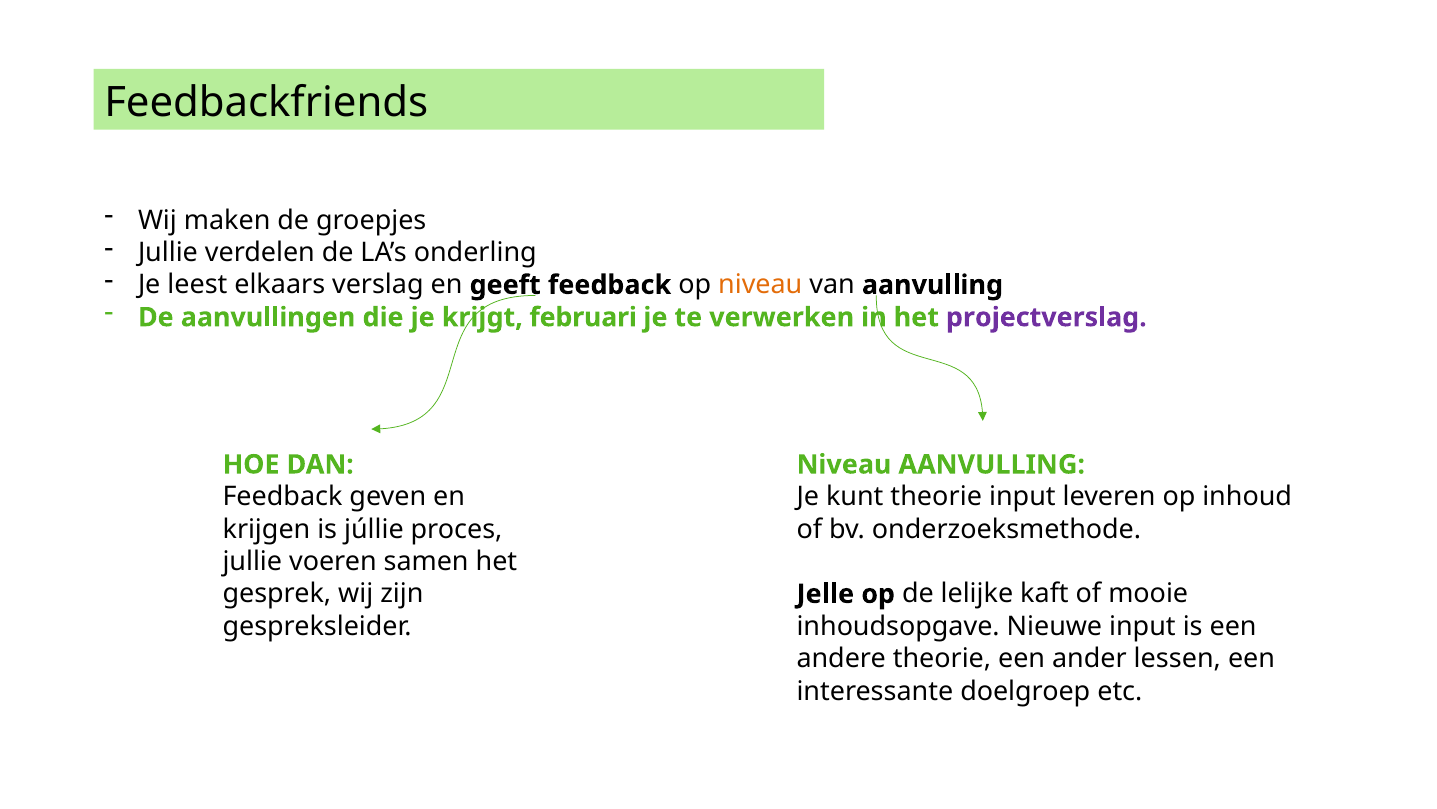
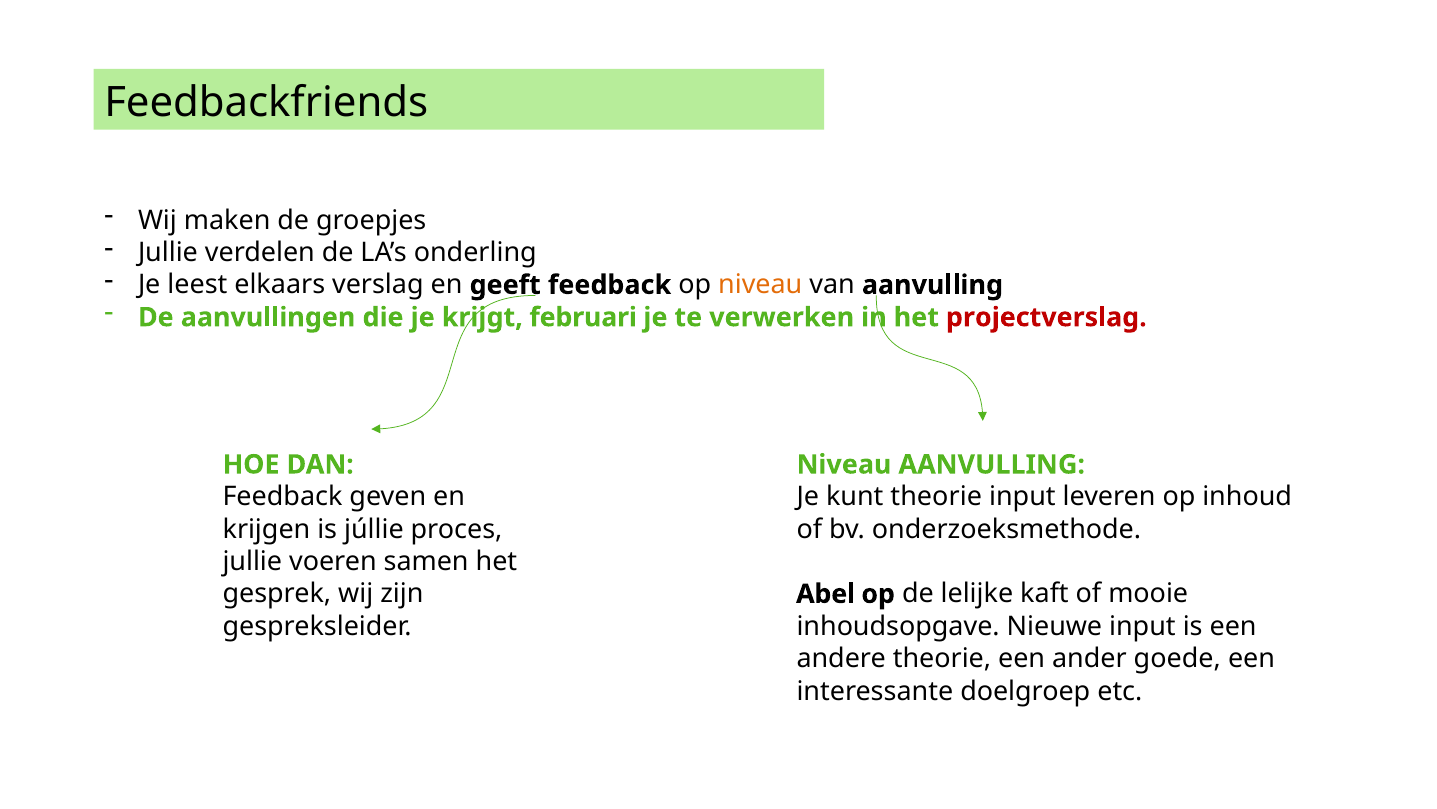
projectverslag colour: purple -> red (1046, 317)
Jelle: Jelle -> Abel (826, 594)
lessen: lessen -> goede (1177, 658)
